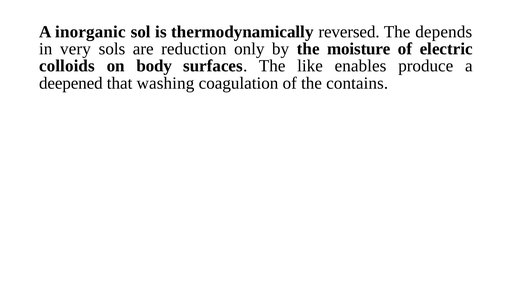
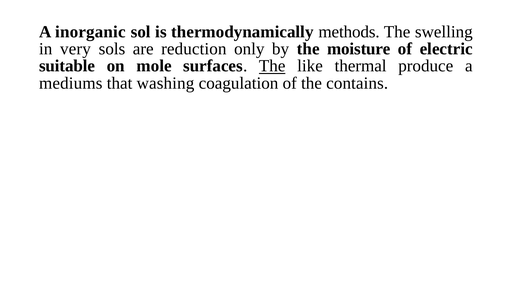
reversed: reversed -> methods (349, 32)
depends: depends -> swelling (444, 32)
colloids: colloids -> suitable (67, 66)
body: body -> mole (154, 66)
The underline: none -> present (272, 66)
enables: enables -> thermal (361, 66)
deepened: deepened -> mediums (71, 83)
